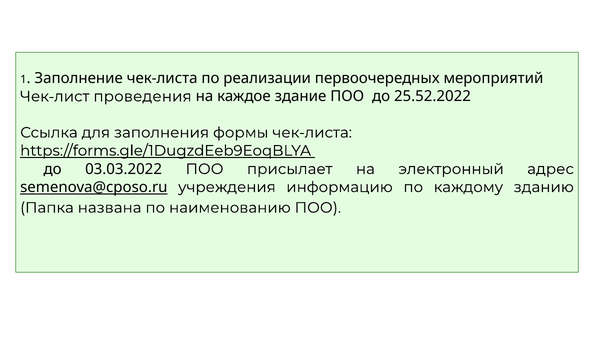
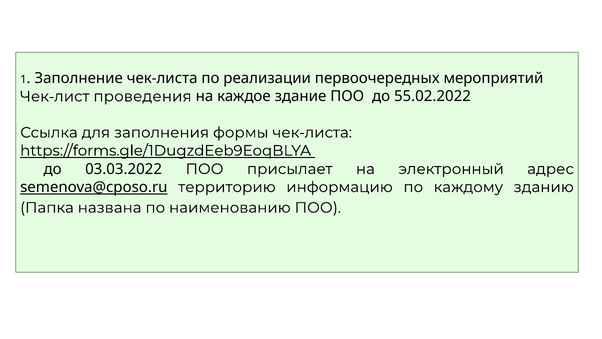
25.52.2022: 25.52.2022 -> 55.02.2022 (432, 96)
учреждения: учреждения -> территорию (227, 187)
